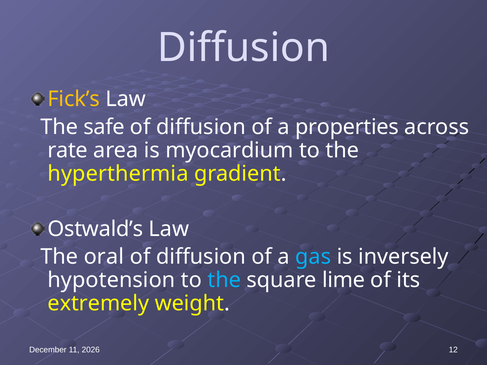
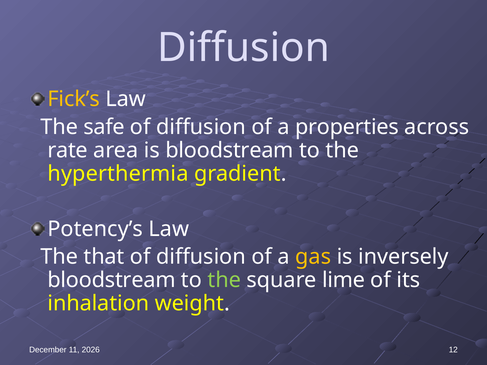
is myocardium: myocardium -> bloodstream (229, 150)
Ostwald’s: Ostwald’s -> Potency’s (95, 229)
oral: oral -> that (104, 257)
gas colour: light blue -> yellow (313, 257)
hypotension: hypotension -> bloodstream (112, 280)
the colour: light blue -> light green (224, 280)
extremely: extremely -> inhalation (98, 304)
